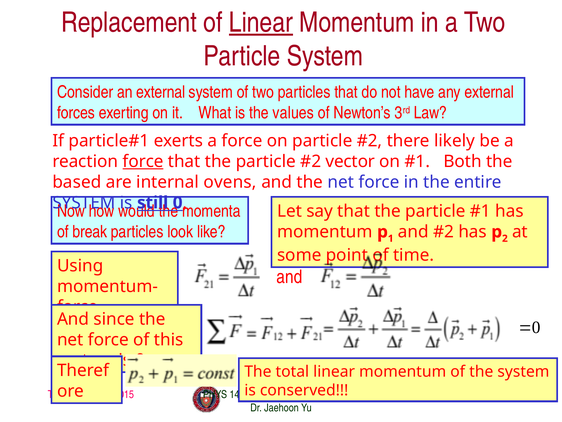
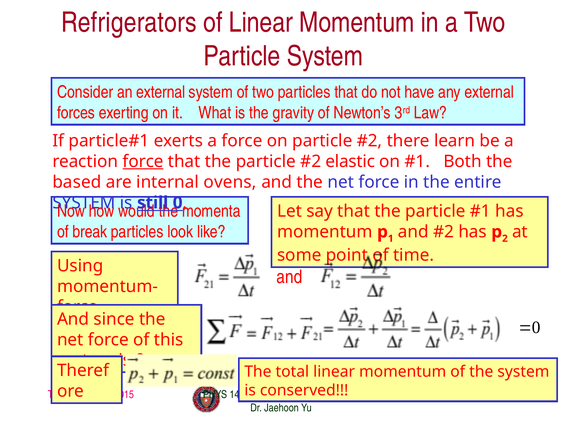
Replacement: Replacement -> Refrigerators (129, 23)
Linear underline: present -> none (261, 23)
values: values -> gravity (293, 113)
likely: likely -> learn (455, 141)
vector: vector -> elastic (350, 161)
